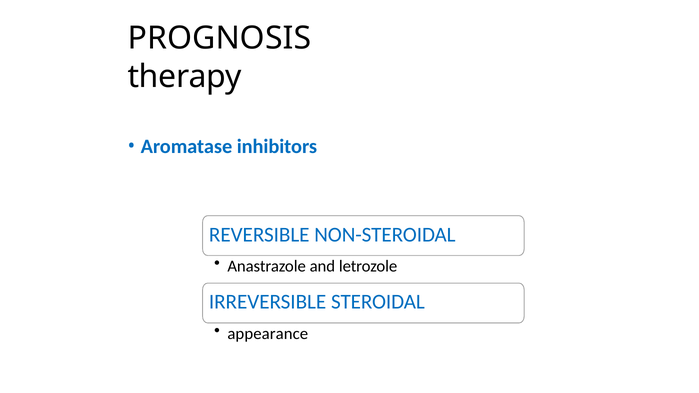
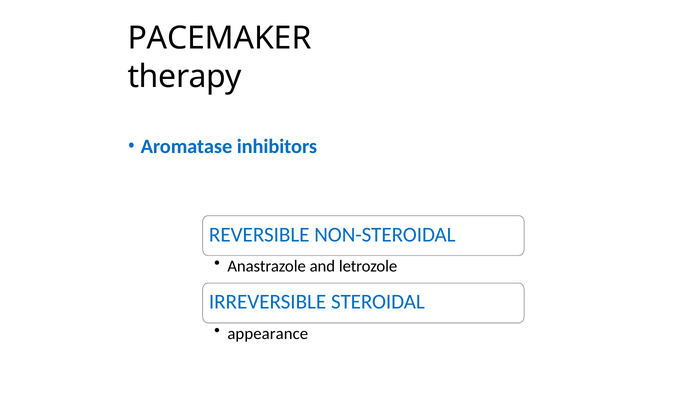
PROGNOSIS: PROGNOSIS -> PACEMAKER (220, 38)
